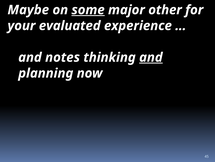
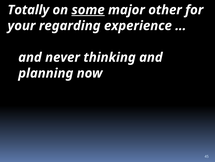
Maybe: Maybe -> Totally (28, 10)
evaluated: evaluated -> regarding (70, 26)
notes: notes -> never (63, 57)
and underline: present -> none (151, 57)
